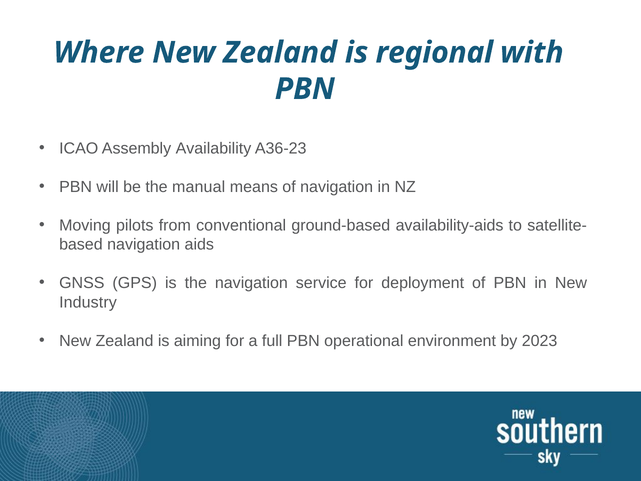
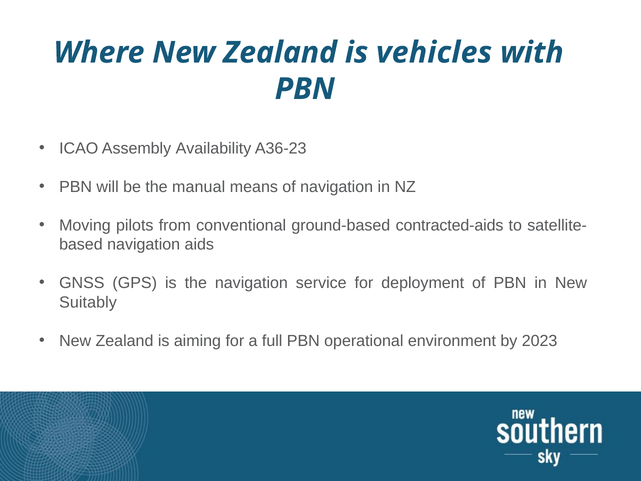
regional: regional -> vehicles (434, 53)
availability-aids: availability-aids -> contracted-aids (450, 225)
Industry: Industry -> Suitably (88, 302)
